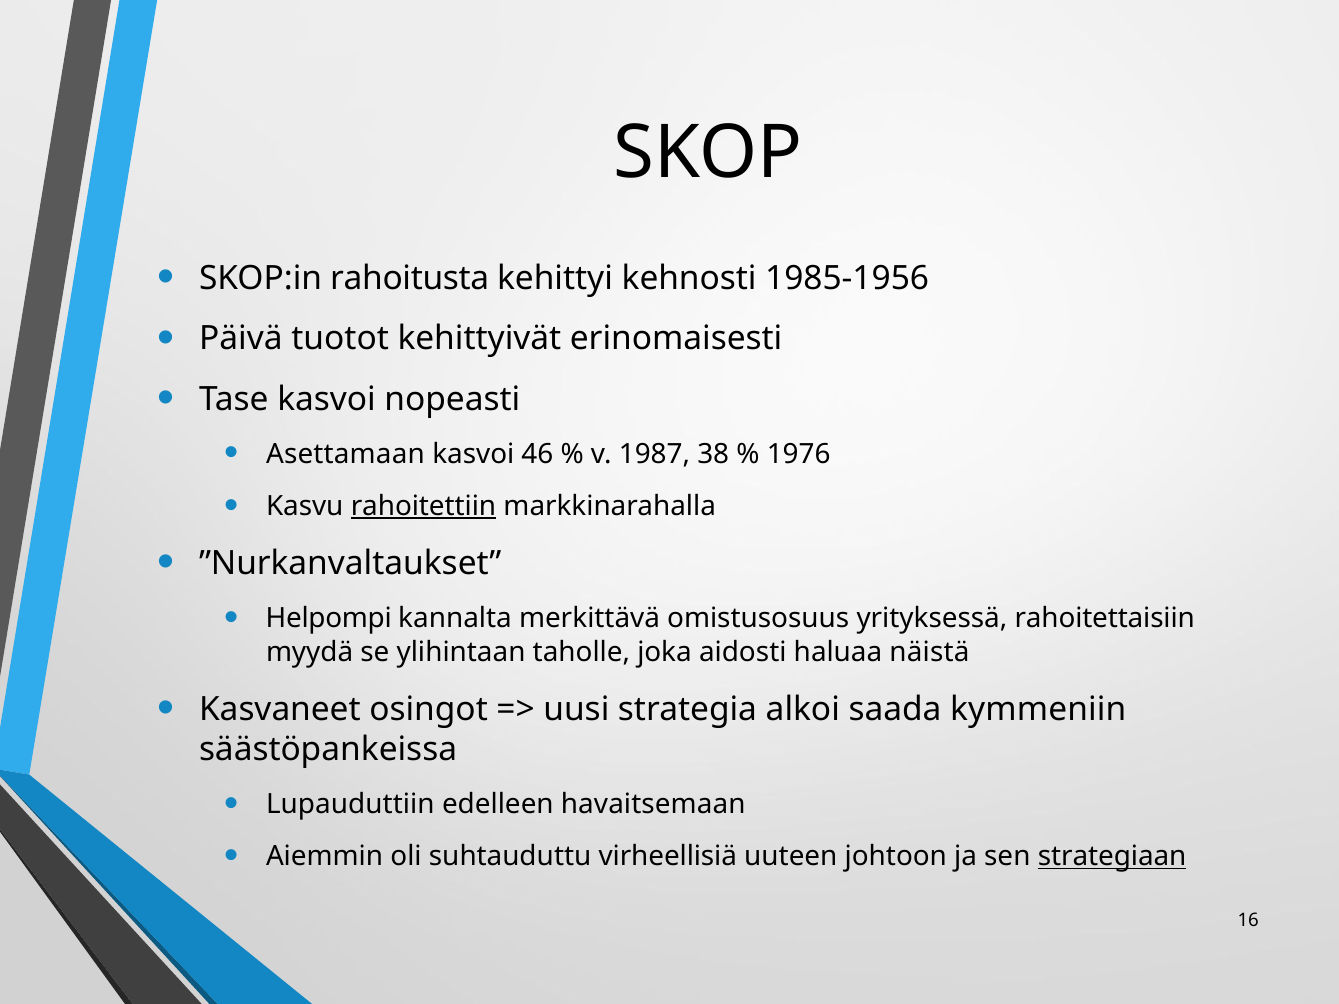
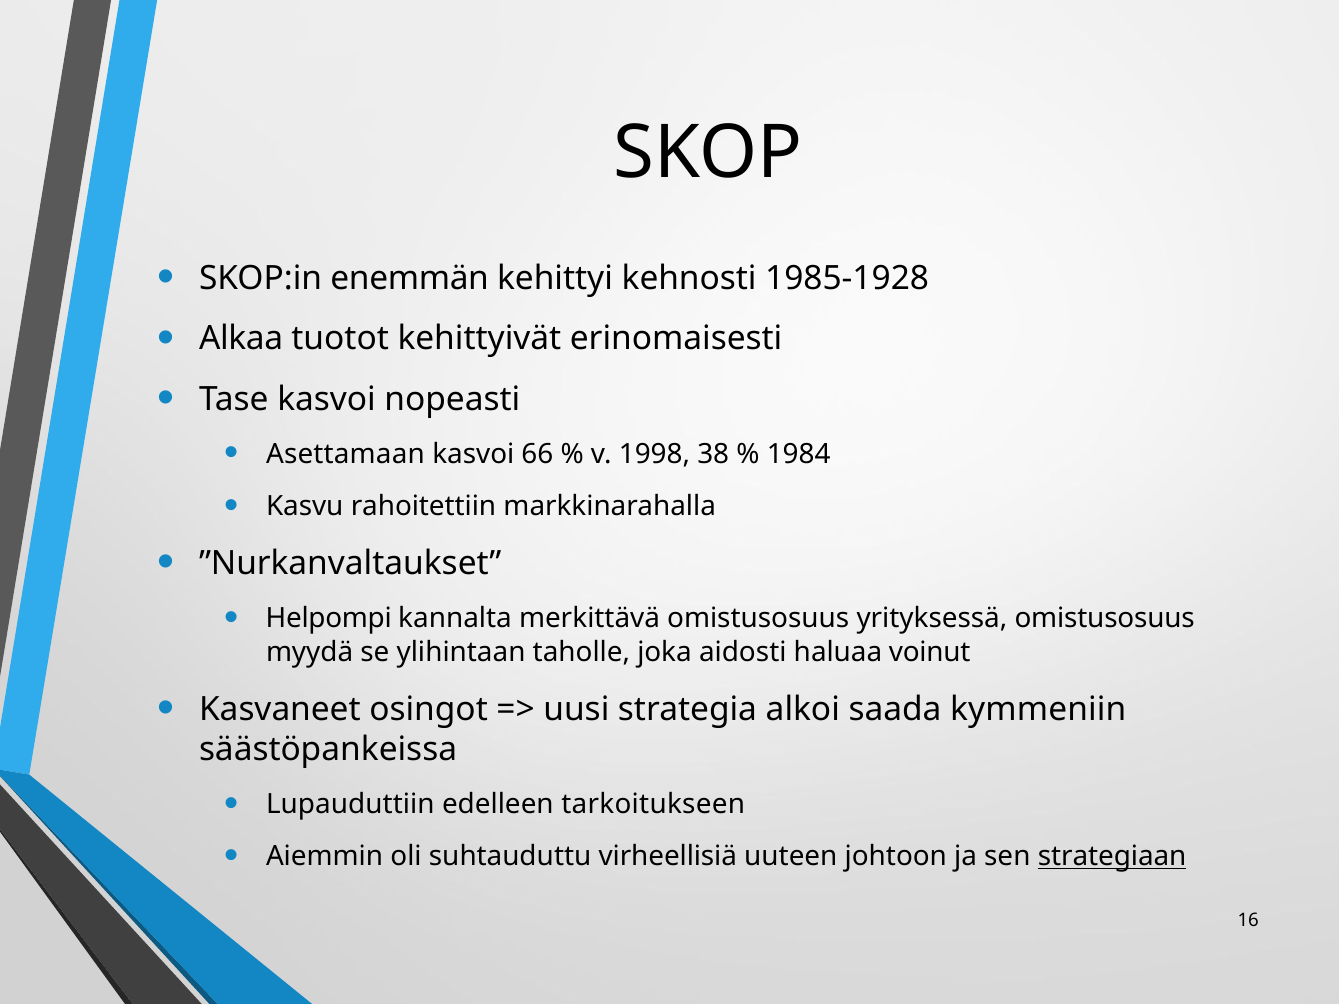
rahoitusta: rahoitusta -> enemmän (410, 279)
1985-1956: 1985-1956 -> 1985-1928 (847, 279)
Päivä: Päivä -> Alkaa (241, 339)
46: 46 -> 66 (537, 454)
1987: 1987 -> 1998 (654, 454)
1976: 1976 -> 1984 (799, 454)
rahoitettiin underline: present -> none (423, 506)
yrityksessä rahoitettaisiin: rahoitettaisiin -> omistusosuus (1105, 619)
näistä: näistä -> voinut (930, 652)
havaitsemaan: havaitsemaan -> tarkoitukseen (653, 805)
